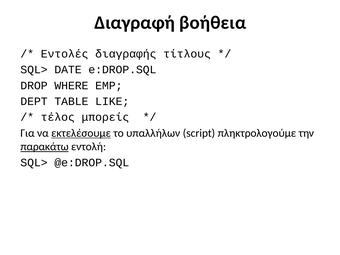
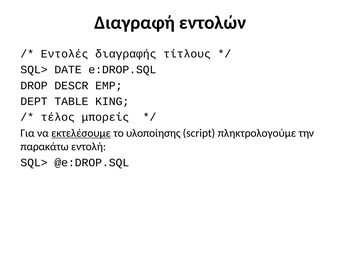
βοήθεια: βοήθεια -> εντολών (213, 23)
WHERE: WHERE -> DESCR (71, 86)
LIKE: LIKE -> KING (112, 101)
υπαλλήλων: υπαλλήλων -> υλοποίησης (153, 133)
παρακάτω underline: present -> none (45, 147)
